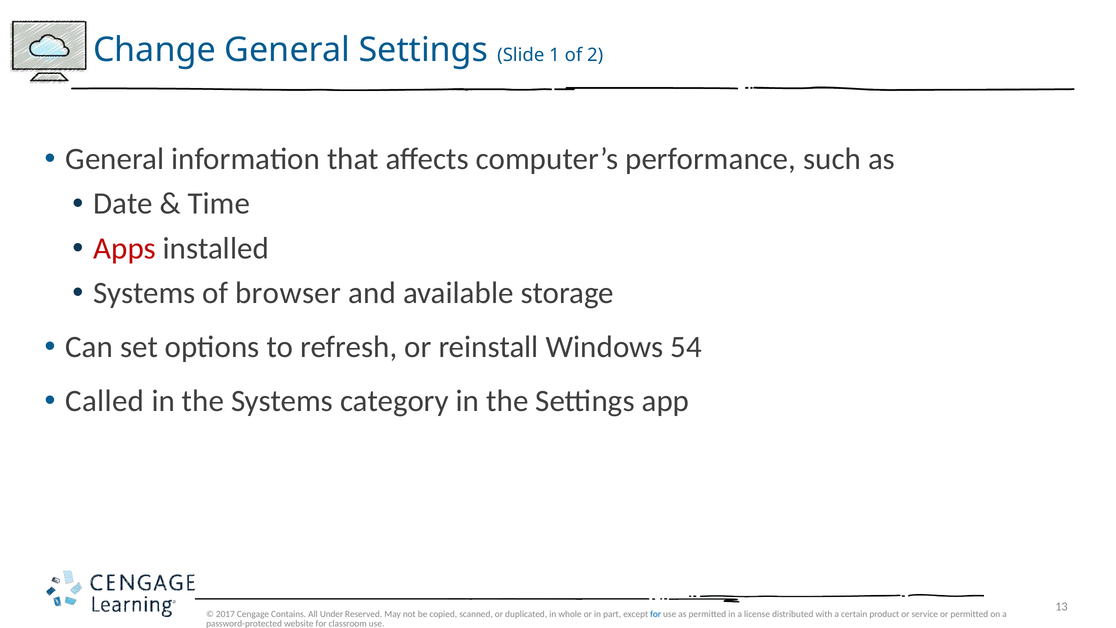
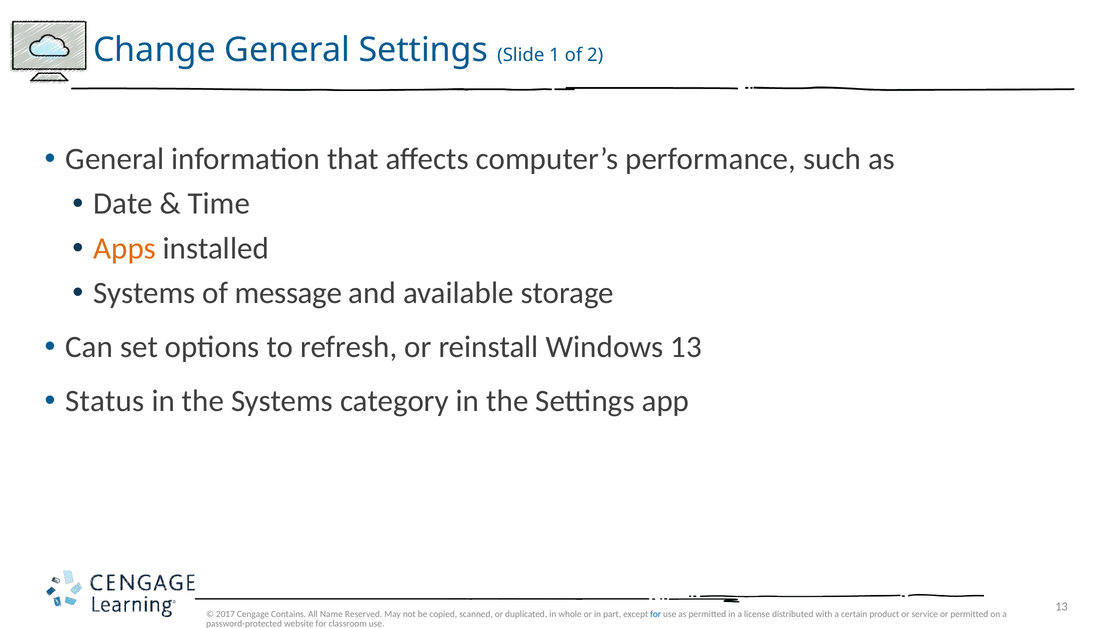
Apps colour: red -> orange (125, 248)
browser: browser -> message (288, 293)
Windows 54: 54 -> 13 (686, 347)
Called: Called -> Status (105, 401)
Under: Under -> Name (331, 614)
